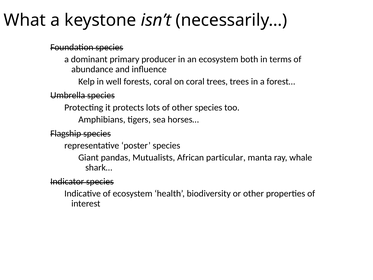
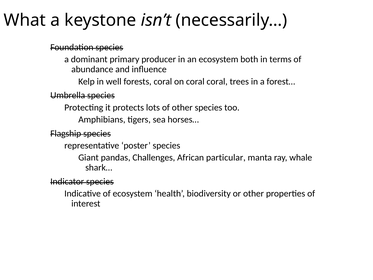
coral trees: trees -> coral (217, 81)
Mutualists: Mutualists -> Challenges (154, 157)
